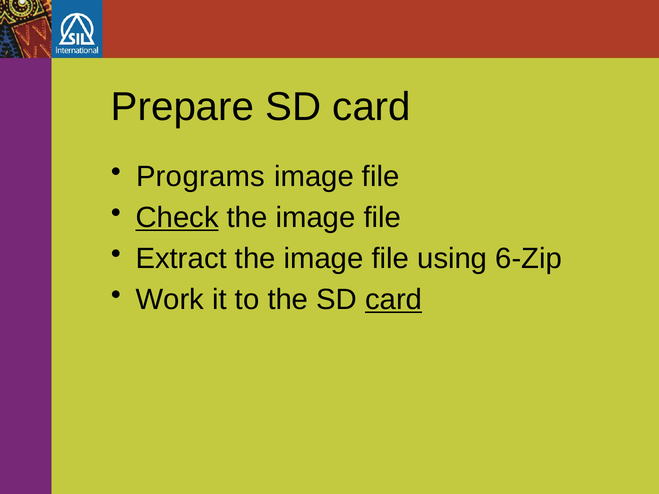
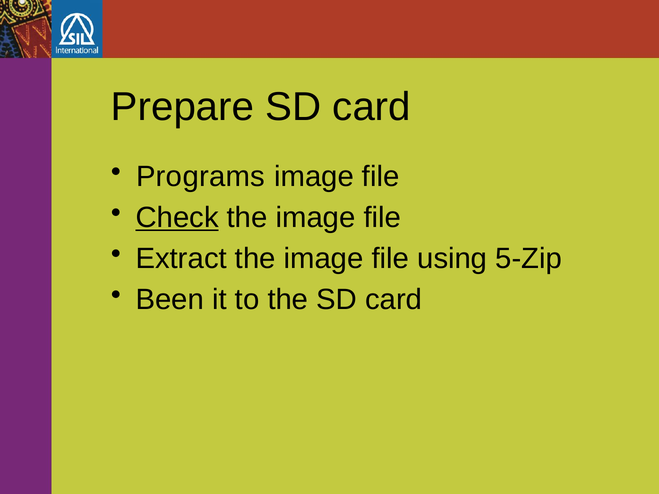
6-Zip: 6-Zip -> 5-Zip (529, 259)
Work: Work -> Been (170, 300)
card underline: present -> none (394, 300)
